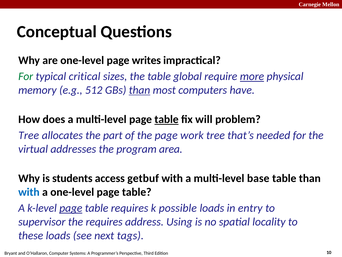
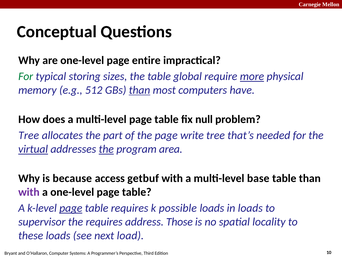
writes: writes -> entire (146, 60)
critical: critical -> storing (85, 76)
table underline: present -> none (167, 119)
will: will -> null (204, 119)
work: work -> write (192, 135)
virtual underline: none -> present (33, 149)
the underline: none -> present (106, 149)
students: students -> because (72, 178)
with colour: blue -> purple (29, 192)
in entry: entry -> loads (250, 208)
Using: Using -> Those (179, 221)
tags: tags -> load (130, 235)
